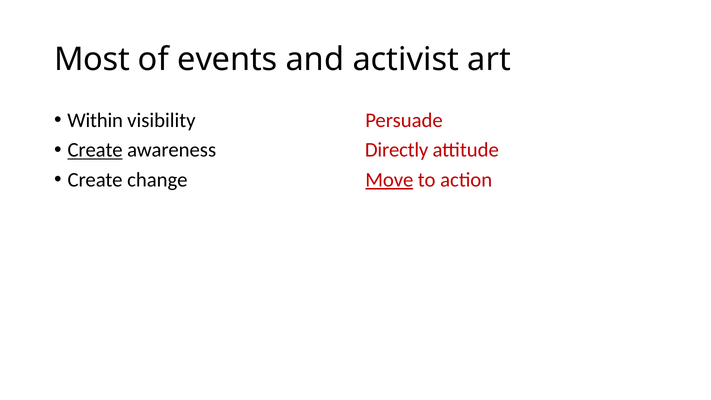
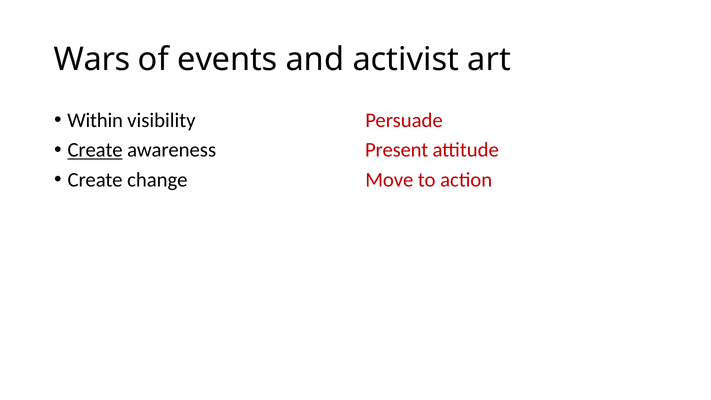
Most: Most -> Wars (92, 60)
Directly: Directly -> Present (397, 150)
Move underline: present -> none (389, 180)
